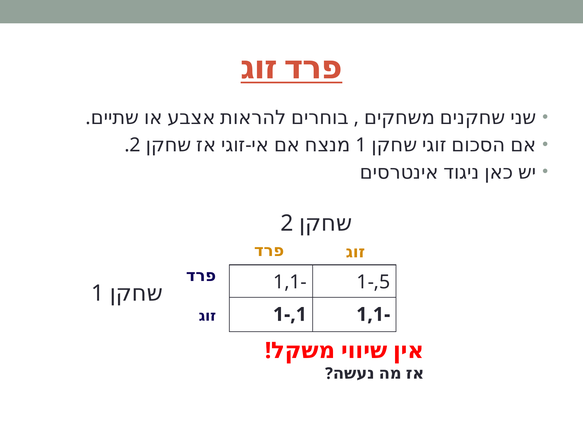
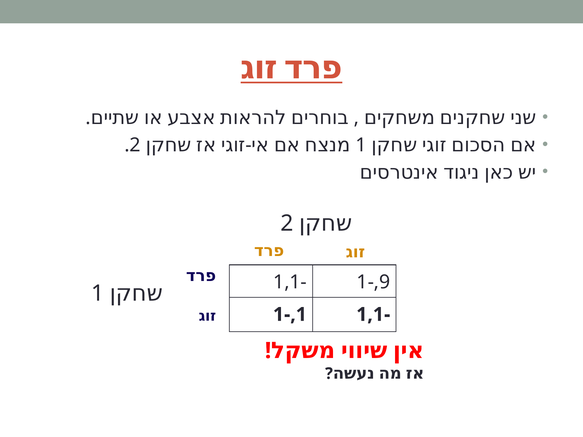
5: 5 -> 9 (385, 282)
